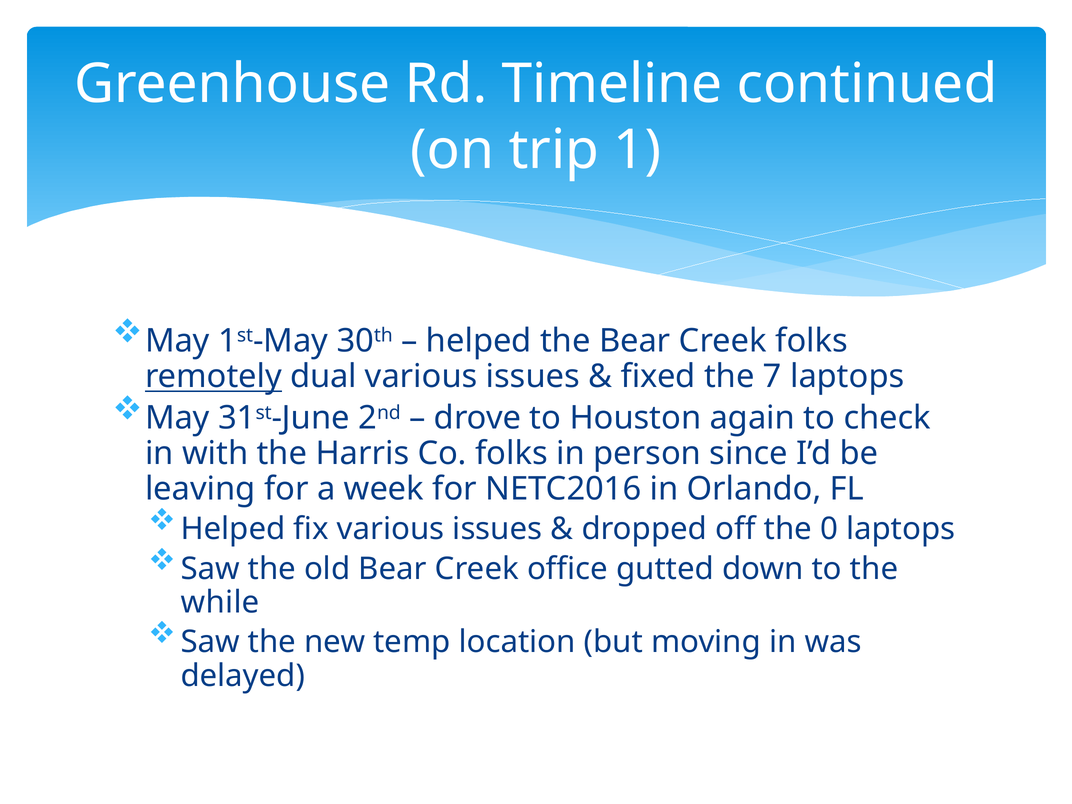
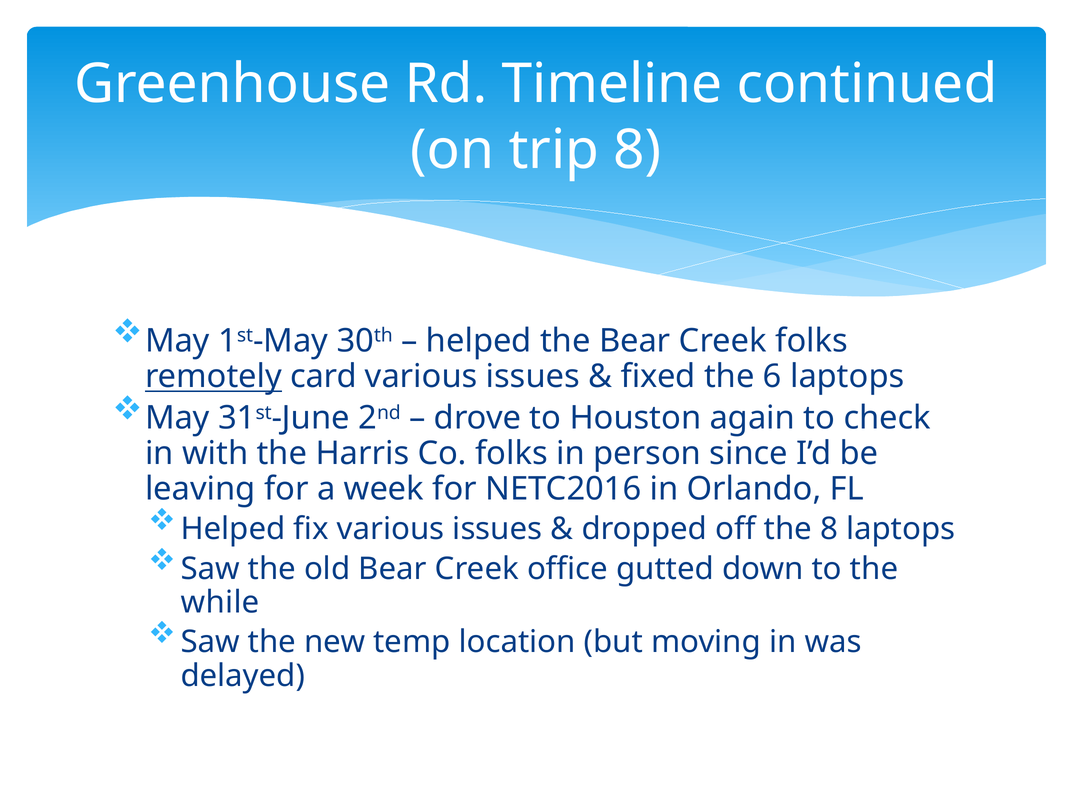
trip 1: 1 -> 8 (637, 150)
dual: dual -> card (324, 376)
7: 7 -> 6 (772, 376)
the 0: 0 -> 8 (829, 529)
